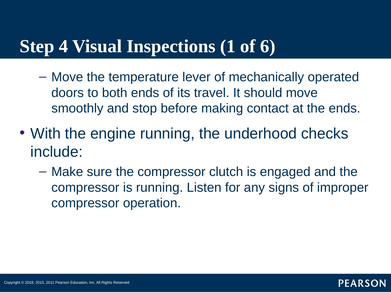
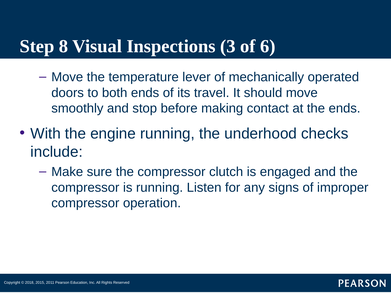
4: 4 -> 8 (64, 46)
1: 1 -> 3 (228, 46)
